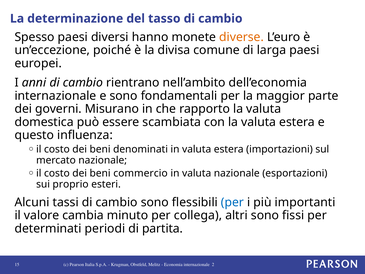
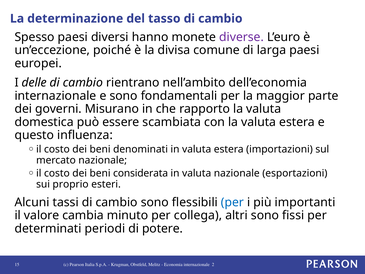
diverse colour: orange -> purple (242, 37)
anni: anni -> delle (34, 83)
commercio: commercio -> considerata (141, 173)
partita: partita -> potere (162, 228)
